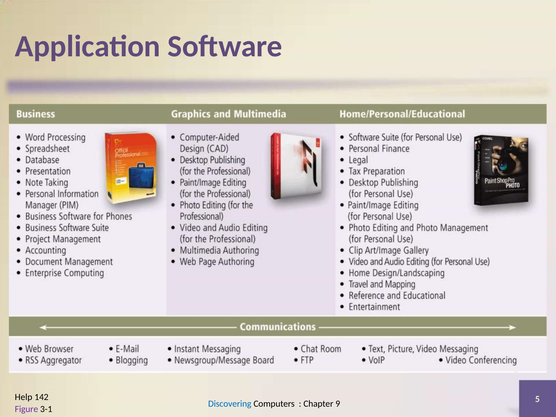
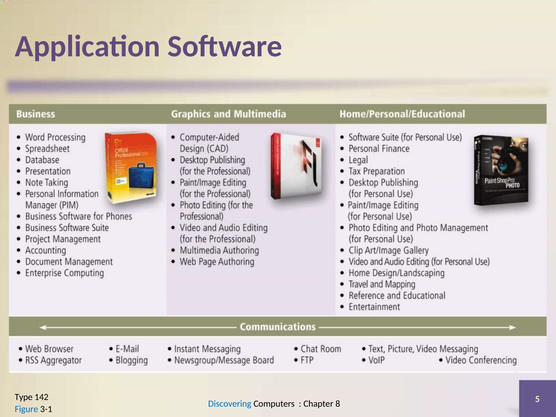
Help: Help -> Type (24, 397)
9: 9 -> 8 (338, 404)
Figure colour: purple -> blue (26, 409)
